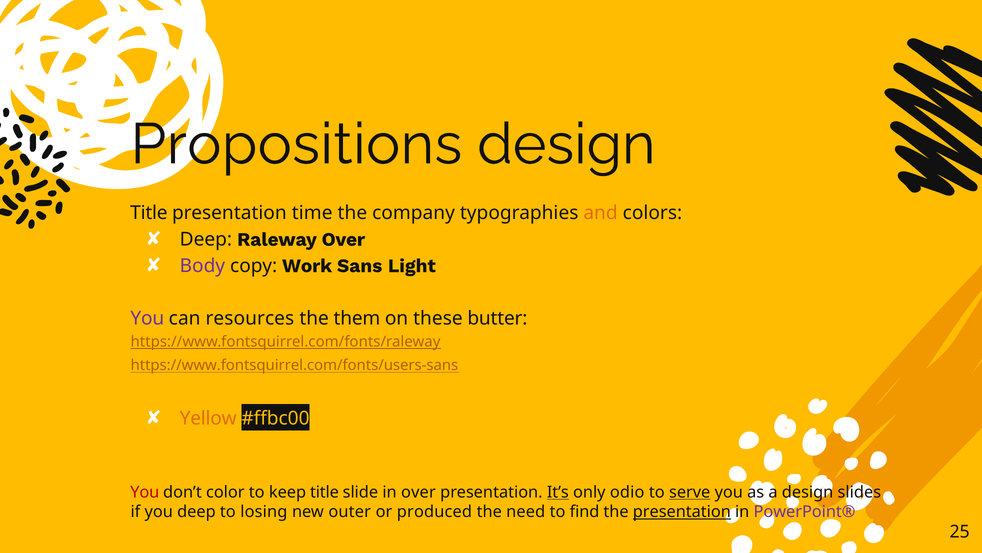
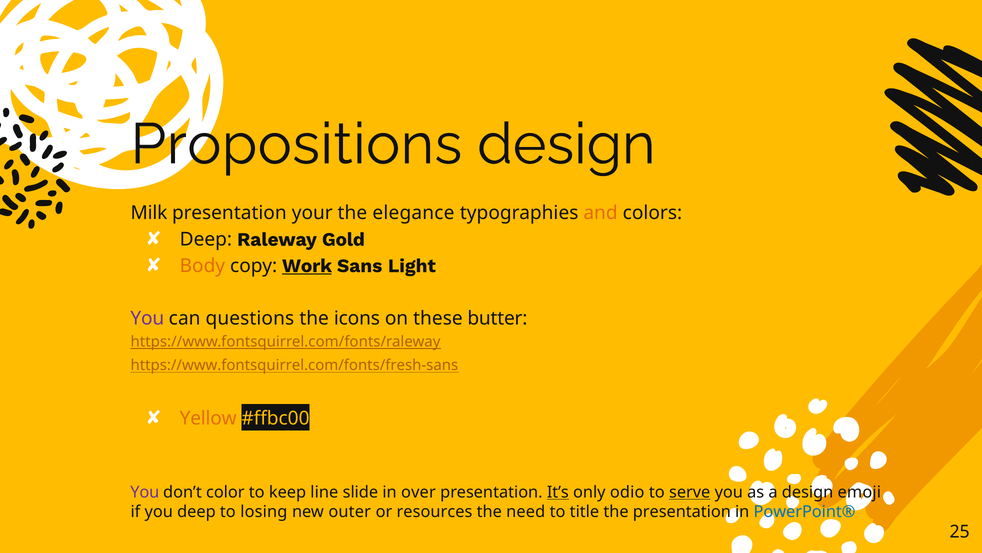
Title: Title -> Milk (149, 213)
time: time -> your (312, 213)
company: company -> elegance (413, 213)
Raleway Over: Over -> Gold (343, 239)
Body colour: purple -> orange (202, 266)
Work underline: none -> present (307, 266)
resources: resources -> questions (250, 318)
them: them -> icons (357, 318)
https://www.fontsquirrel.com/fonts/users-sans: https://www.fontsquirrel.com/fonts/users-sans -> https://www.fontsquirrel.com/fonts/fresh-sans (294, 365)
You colour: red -> purple (145, 492)
keep title: title -> line (324, 492)
slides: slides -> emoji (859, 492)
produced: produced -> resources (434, 511)
find: find -> title (584, 511)
presentation underline: present -> none (682, 511)
PowerPoint® colour: purple -> blue (805, 511)
